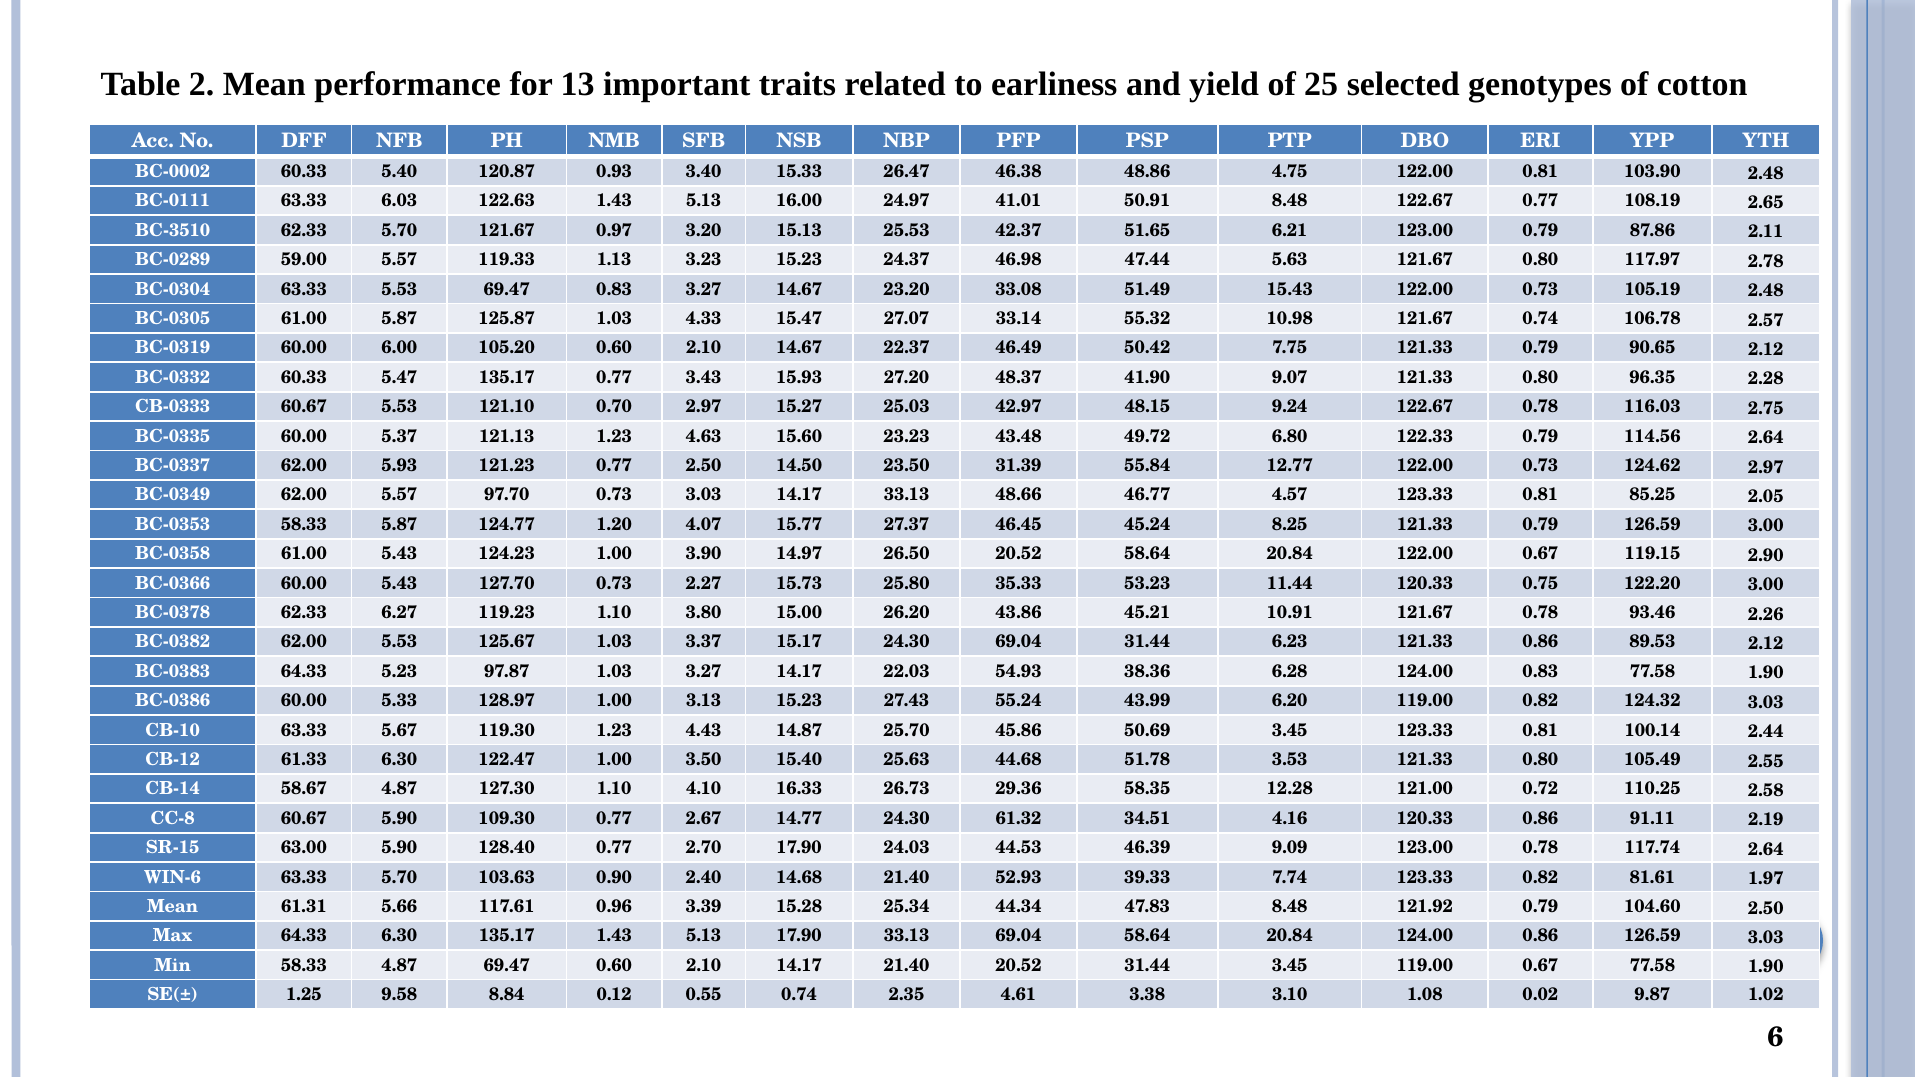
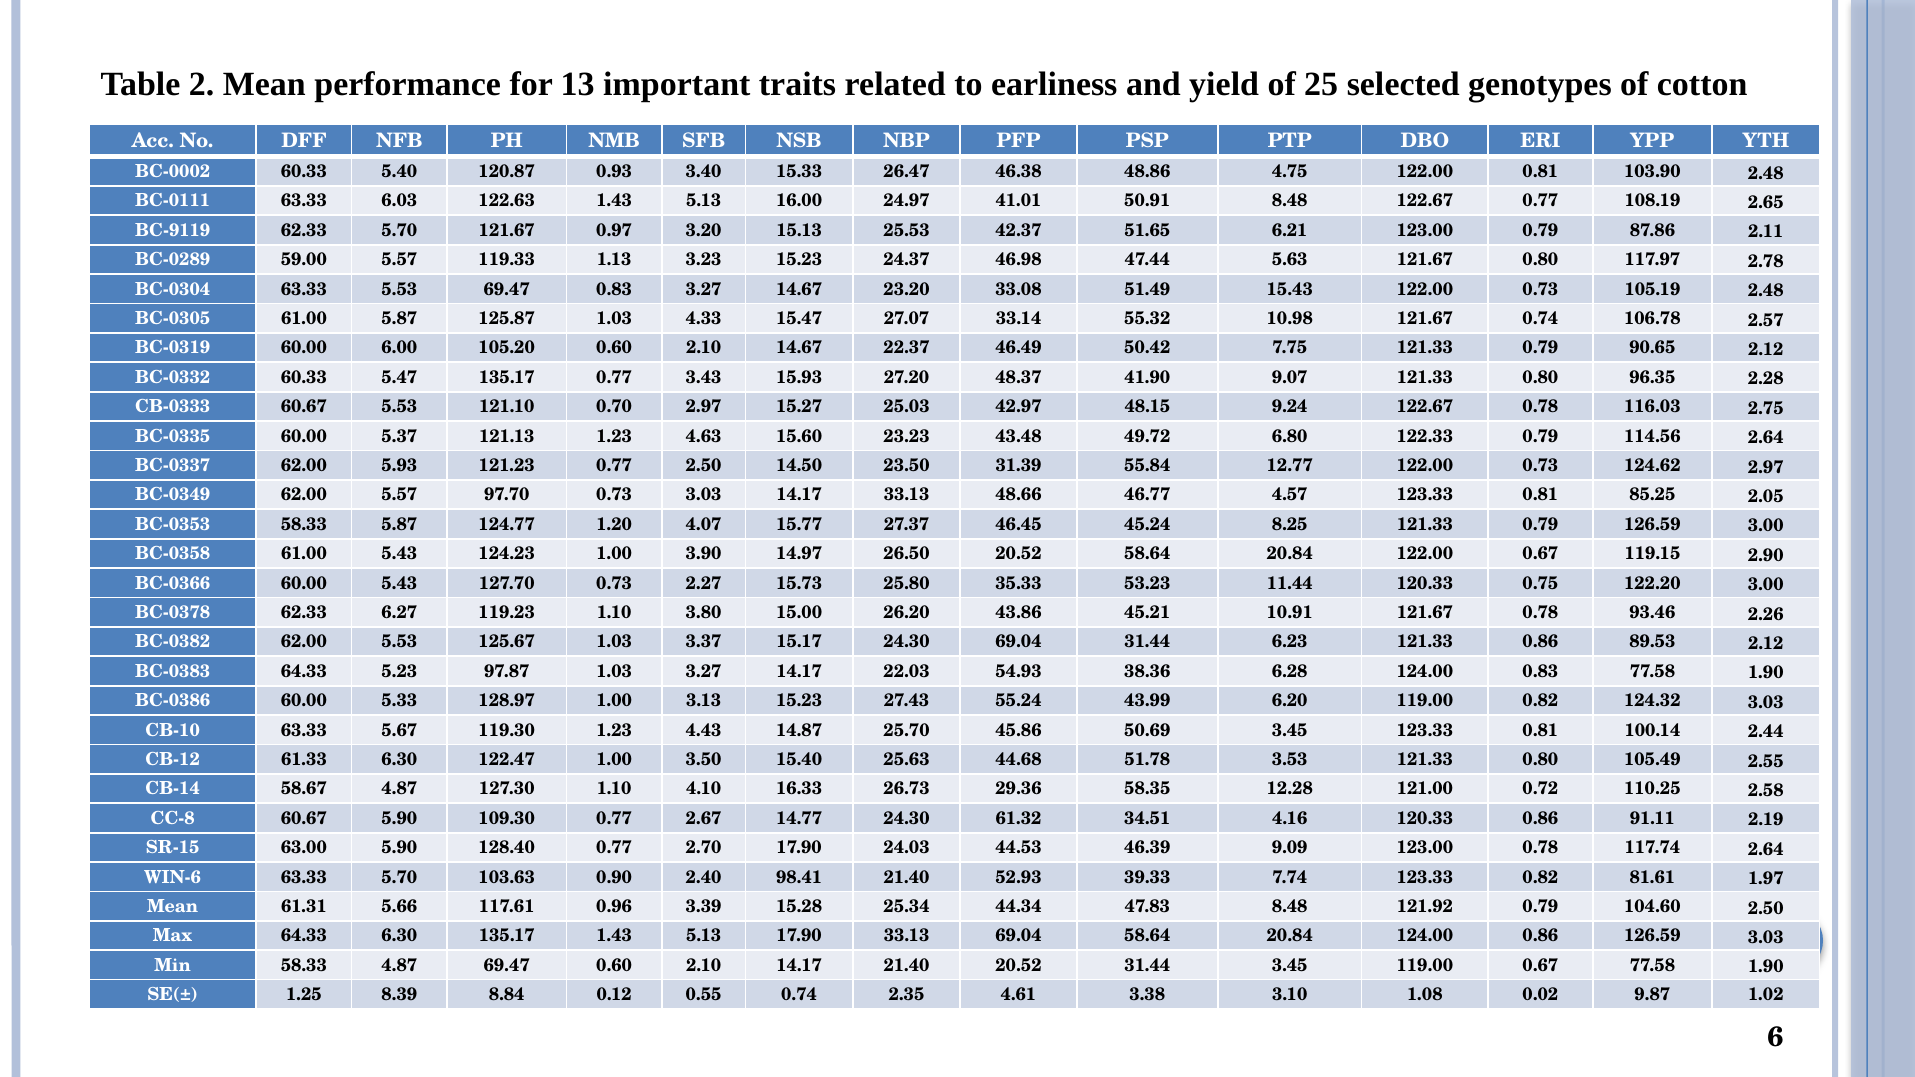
BC-3510: BC-3510 -> BC-9119 (173, 230)
14.68: 14.68 -> 98.41 (799, 877)
9.58: 9.58 -> 8.39 (399, 995)
